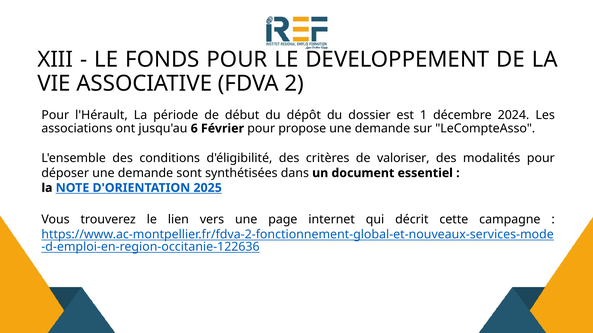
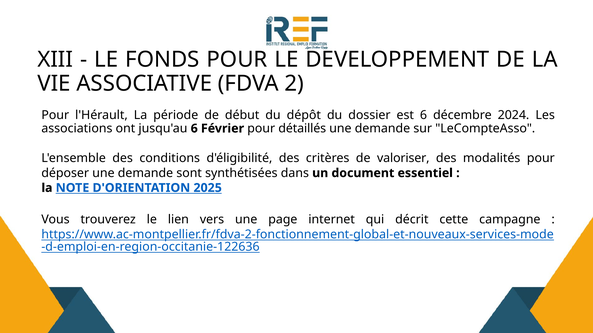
est 1: 1 -> 6 (424, 115)
propose: propose -> détaillés (302, 129)
